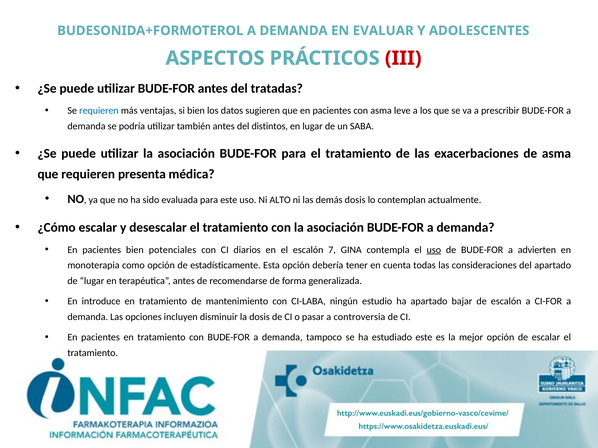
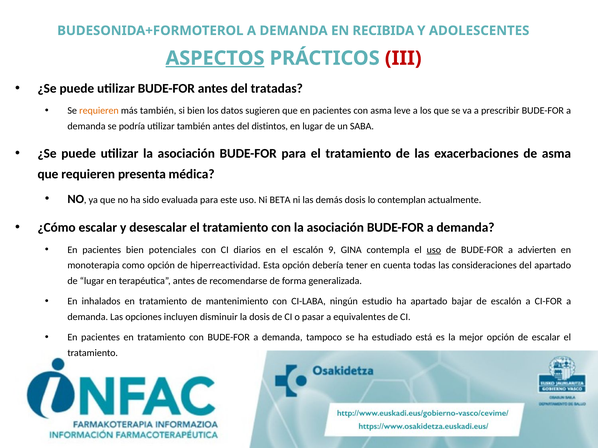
EVALUAR: EVALUAR -> RECIBIDA (383, 31)
ASPECTOS underline: none -> present (215, 58)
requieren colour: blue -> orange (99, 111)
más ventajas: ventajas -> también (158, 111)
ALTO: ALTO -> BETA (280, 200)
7: 7 -> 9 (332, 250)
estadísticamente: estadísticamente -> hiperreactividad (225, 266)
introduce: introduce -> inhalados (101, 302)
controversia: controversia -> equivalentes (359, 317)
estudiado este: este -> está (424, 338)
